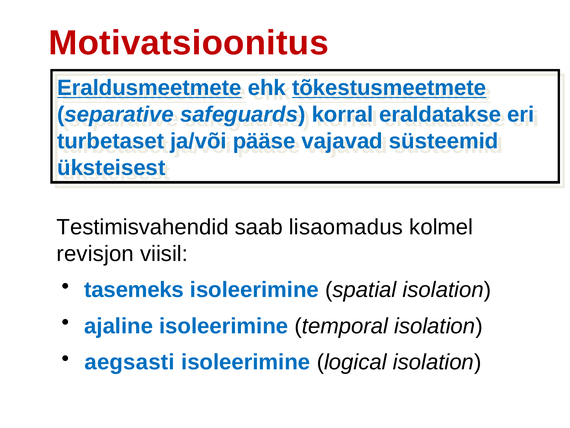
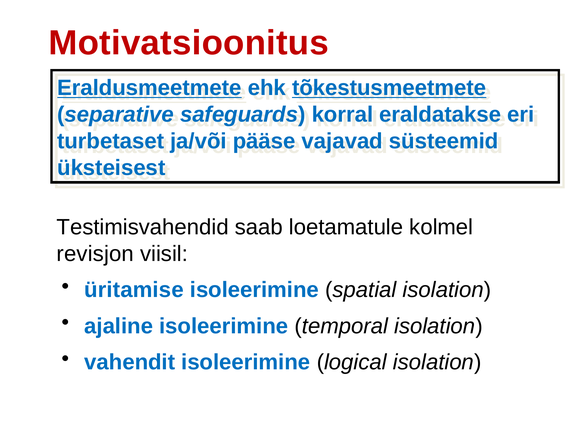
lisaomadus: lisaomadus -> loetamatule (346, 227)
tasemeks: tasemeks -> üritamise (134, 290)
aegsasti: aegsasti -> vahendit (130, 362)
